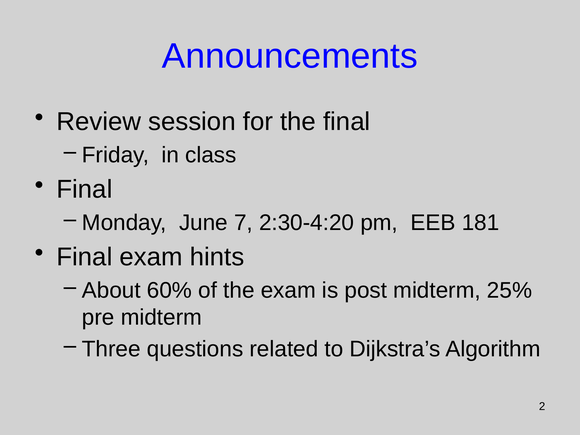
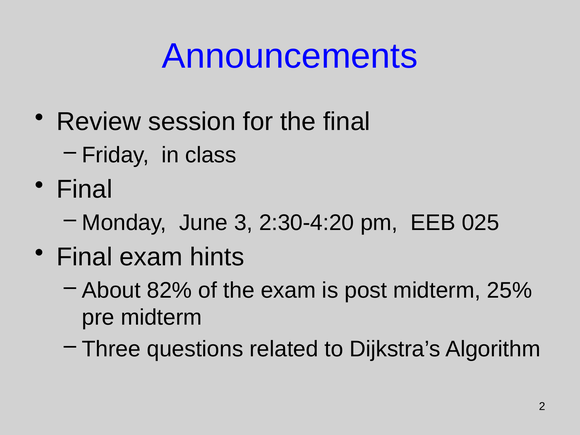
7: 7 -> 3 (243, 223)
181: 181 -> 025 (480, 223)
60%: 60% -> 82% (169, 290)
